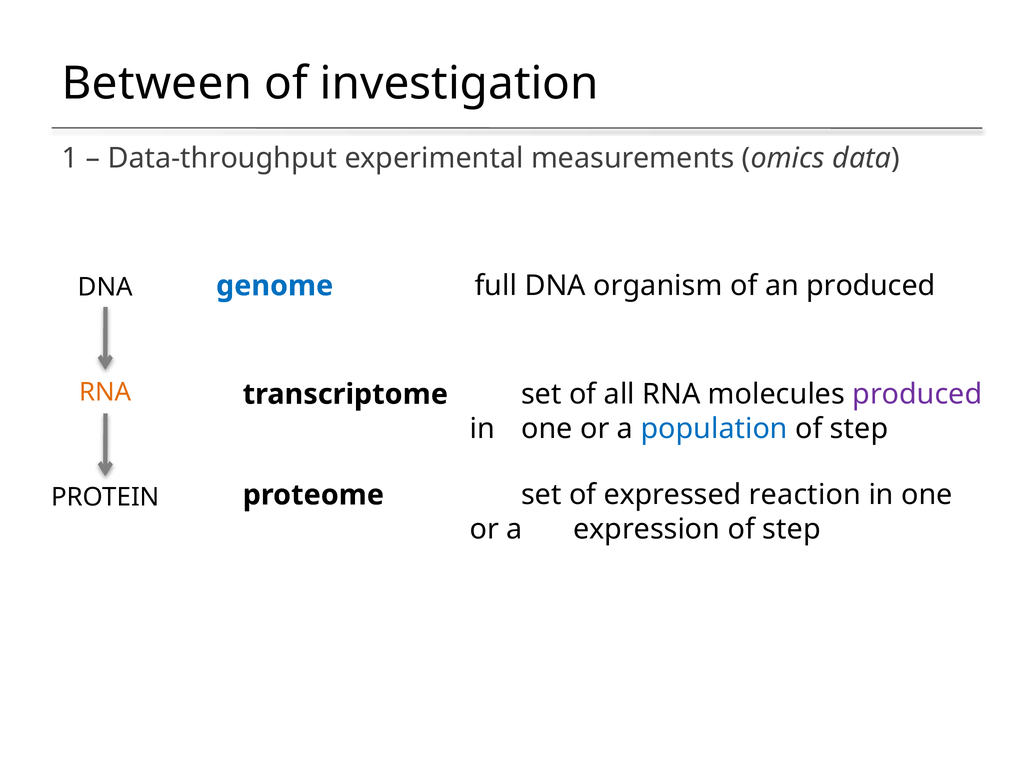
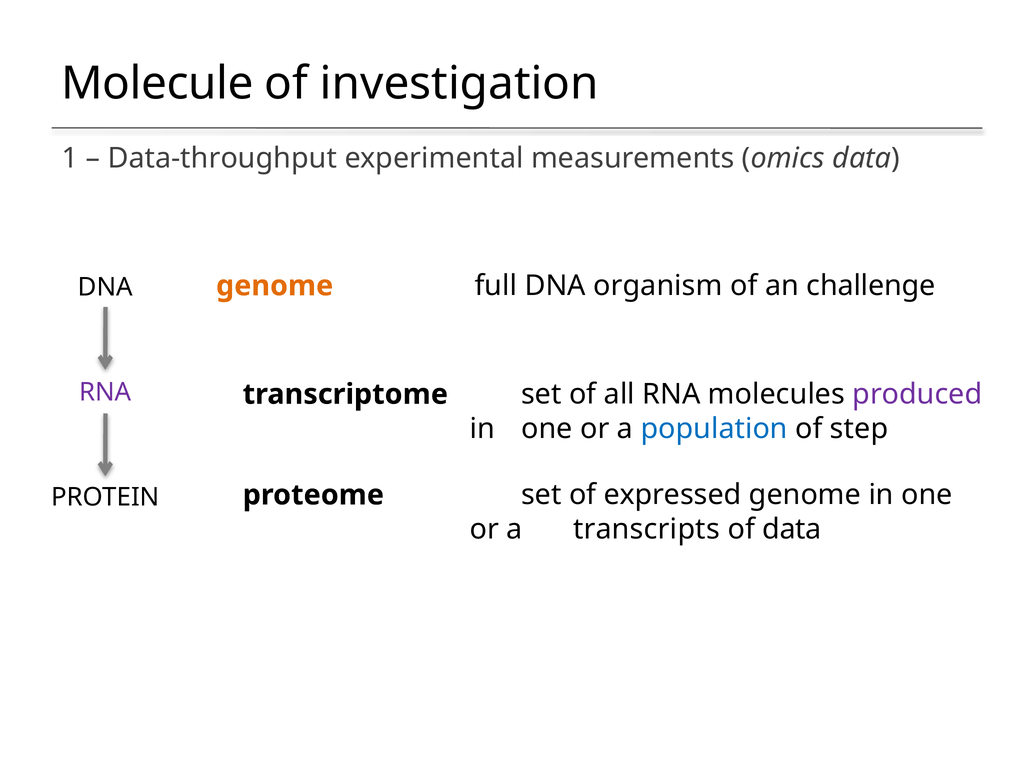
Between: Between -> Molecule (157, 84)
genome colour: blue -> orange (275, 286)
an produced: produced -> challenge (871, 286)
RNA colour: orange -> purple (105, 392)
expressed reaction: reaction -> genome (805, 495)
expression: expression -> transcripts (646, 529)
step: step -> data (792, 529)
